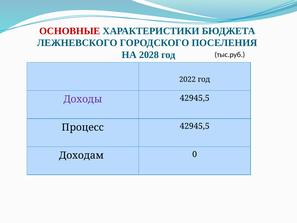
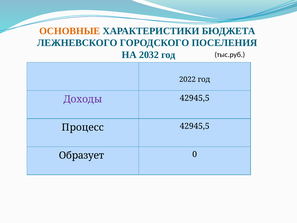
ОСНОВНЫЕ colour: red -> orange (70, 31)
2028: 2028 -> 2032 (149, 55)
Доходам: Доходам -> Образует (82, 155)
